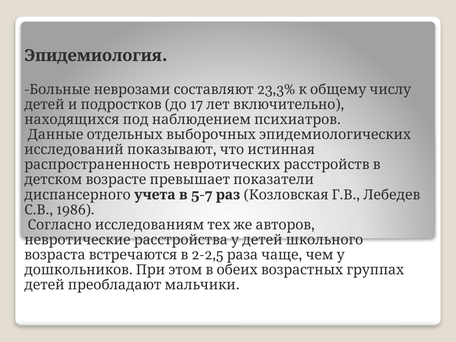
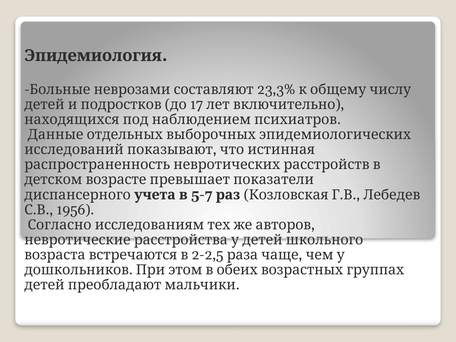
1986: 1986 -> 1956 (75, 210)
